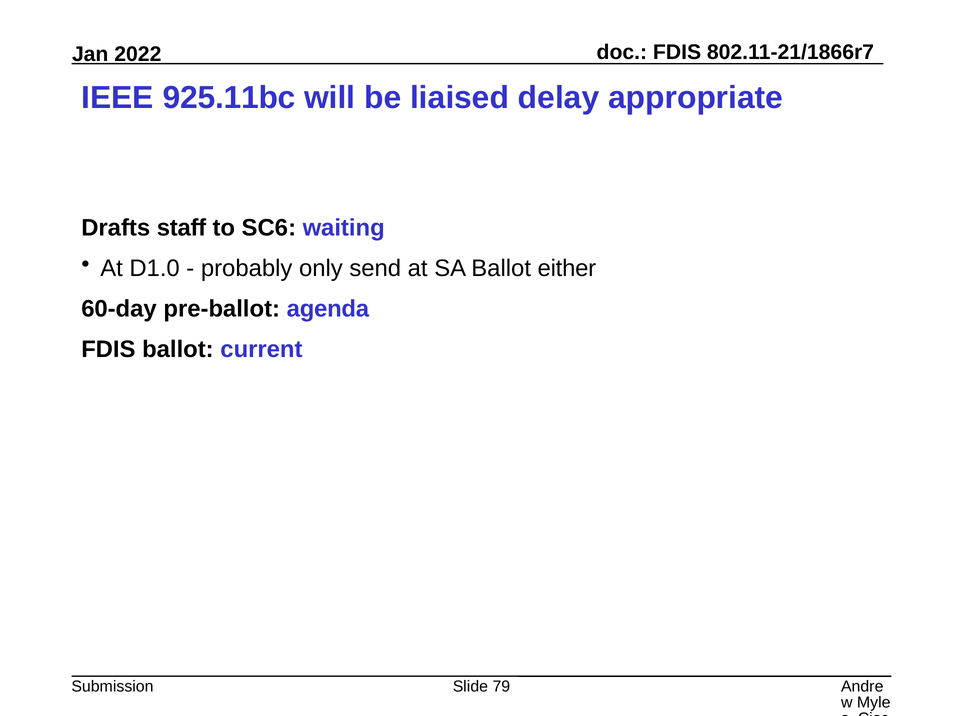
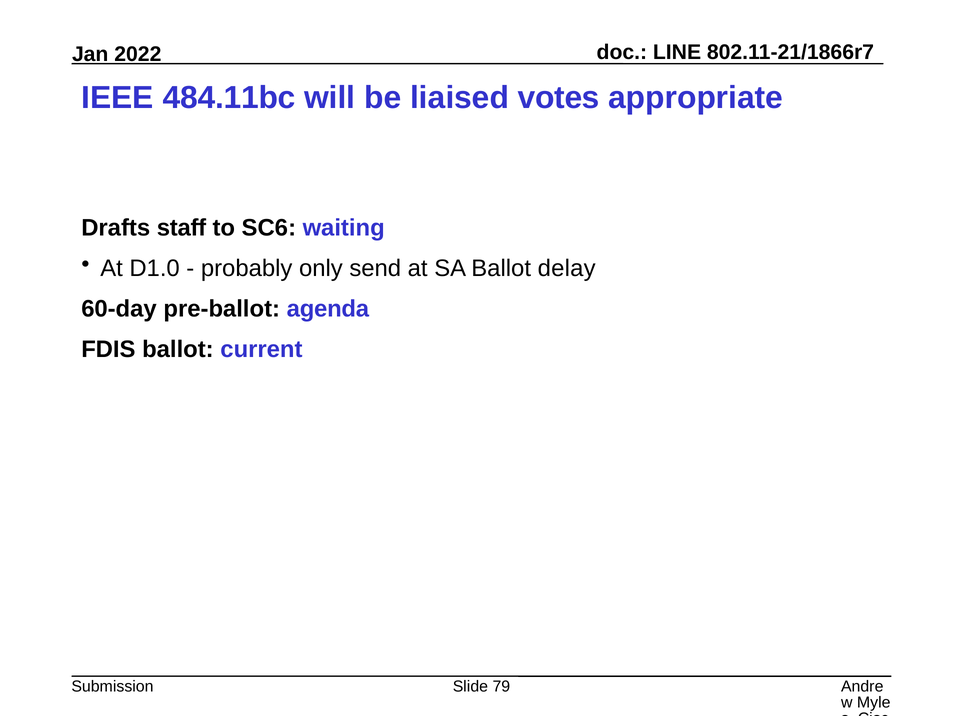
FDIS: FDIS -> LINE (677, 52)
925.11bc: 925.11bc -> 484.11bc (229, 98)
delay: delay -> votes (559, 98)
either: either -> delay (567, 268)
